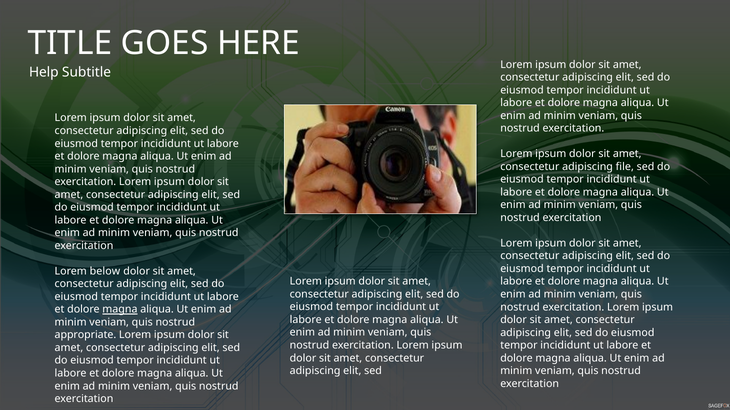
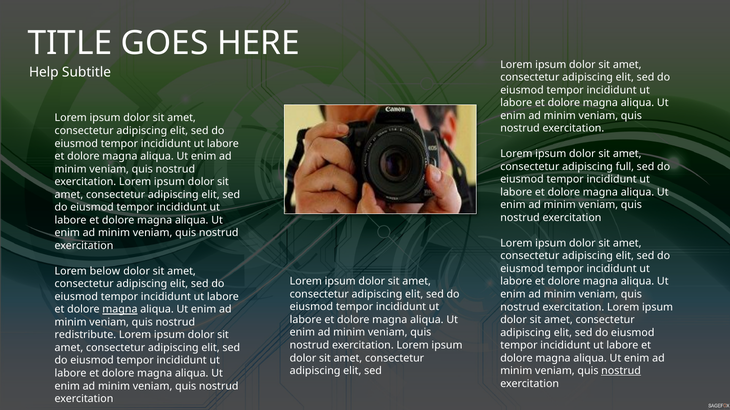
file: file -> full (625, 167)
appropriate: appropriate -> redistribute (85, 335)
nostrud underline: none -> present (621, 371)
